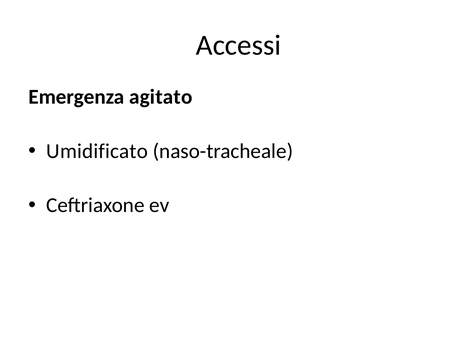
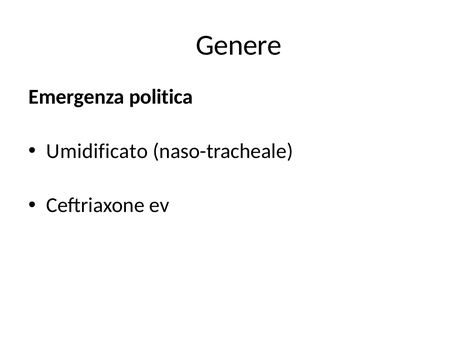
Accessi: Accessi -> Genere (239, 45)
agitato: agitato -> politica (161, 97)
